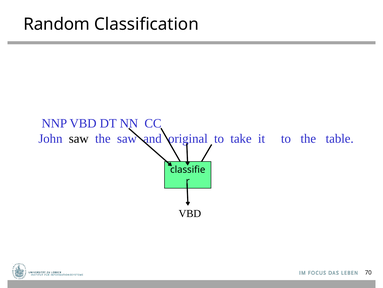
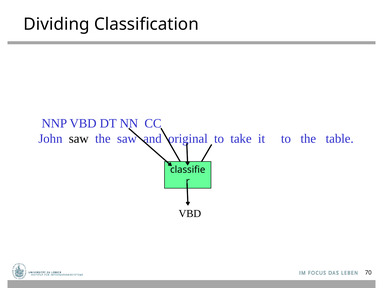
Random: Random -> Dividing (57, 24)
